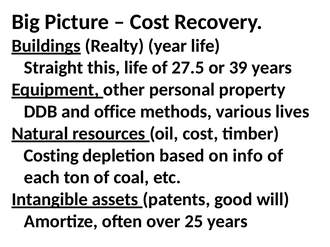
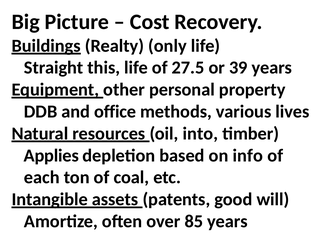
year: year -> only (167, 46)
oil cost: cost -> into (200, 134)
Costing: Costing -> Applies (51, 156)
25: 25 -> 85 (194, 222)
